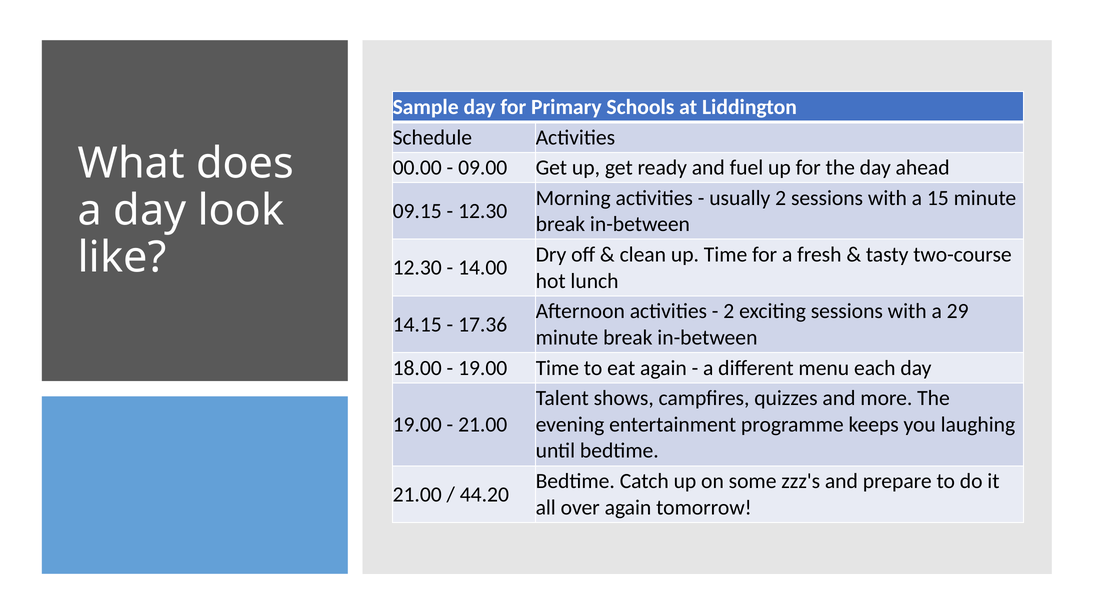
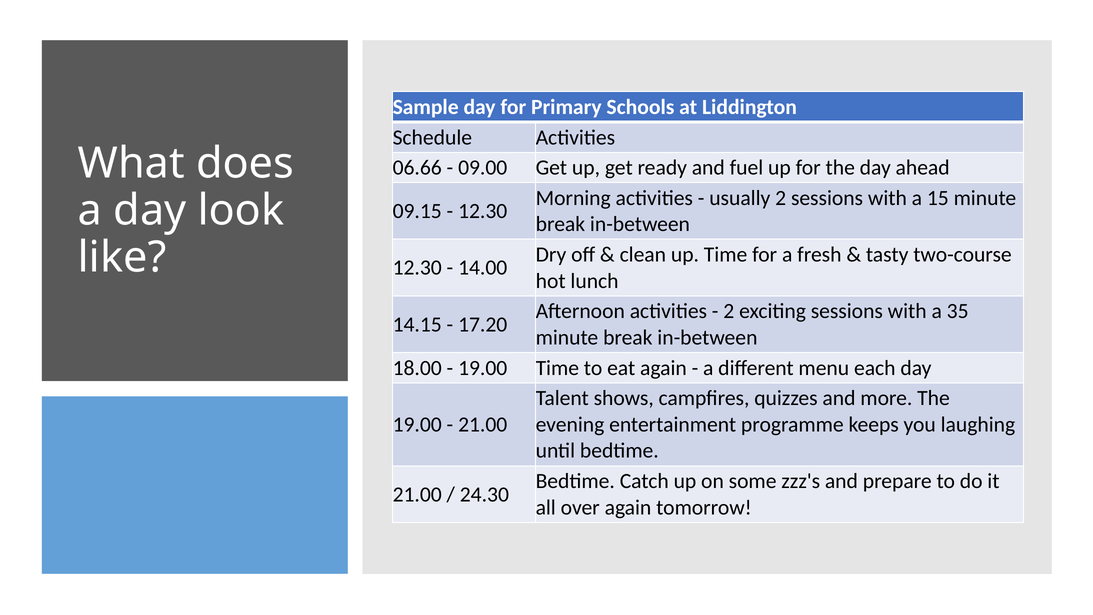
00.00: 00.00 -> 06.66 (417, 168)
29: 29 -> 35 (958, 311)
17.36: 17.36 -> 17.20 (483, 324)
44.20: 44.20 -> 24.30 (484, 494)
